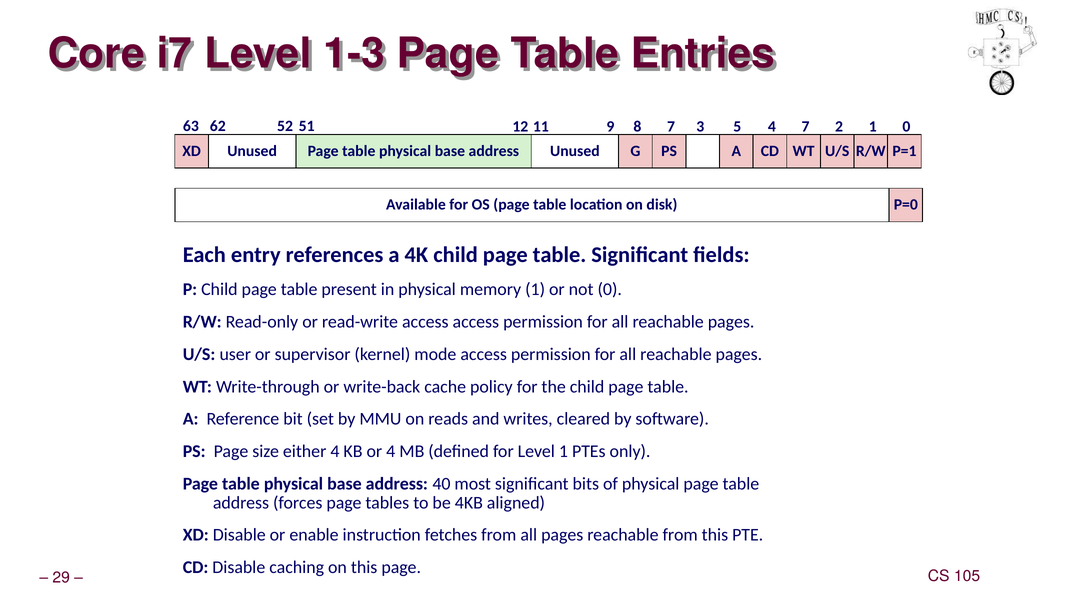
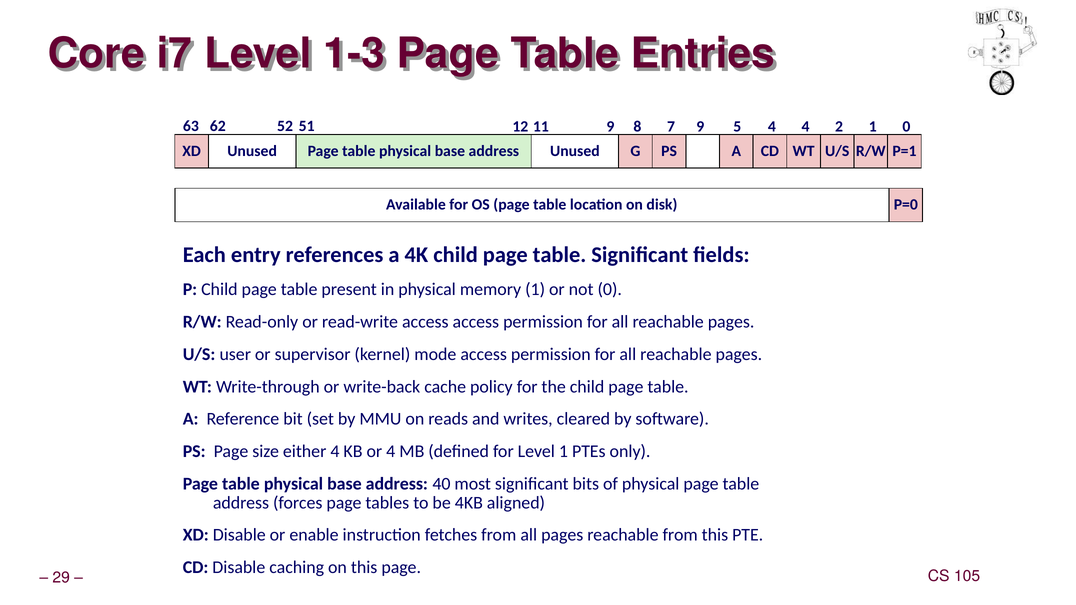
7 3: 3 -> 9 (700, 127)
4 7: 7 -> 4 (806, 127)
